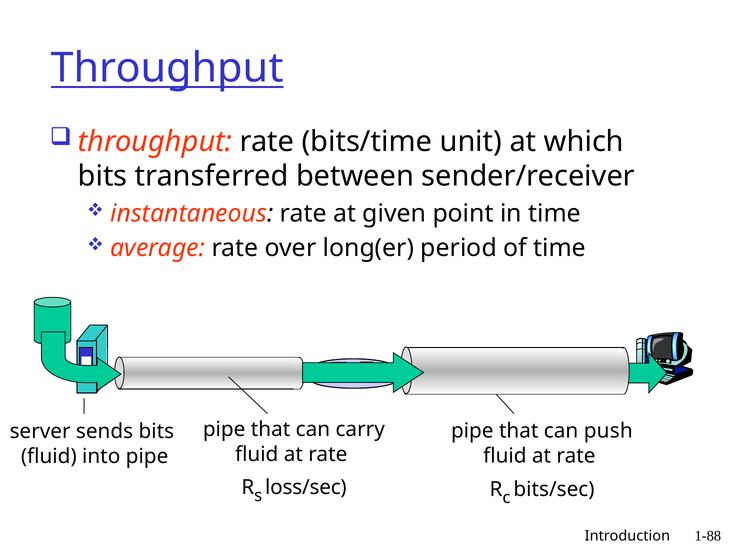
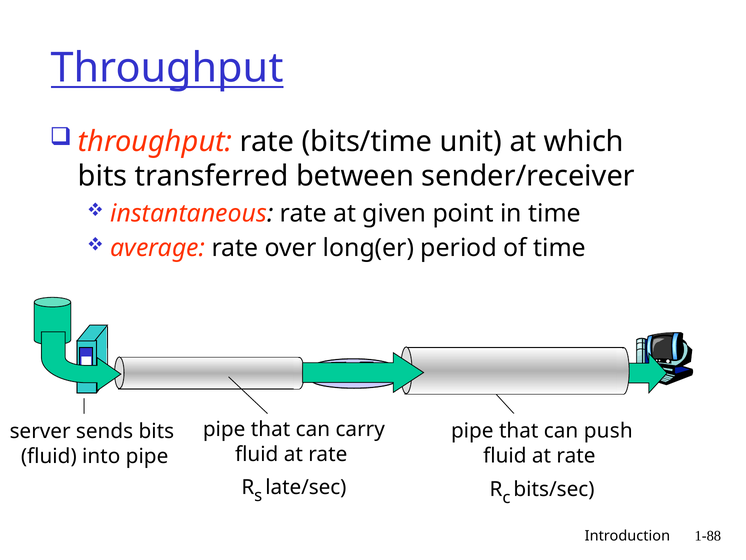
loss/sec: loss/sec -> late/sec (306, 487)
